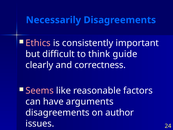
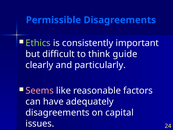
Necessarily: Necessarily -> Permissible (53, 20)
Ethics colour: pink -> light green (38, 43)
correctness: correctness -> particularly (100, 65)
arguments: arguments -> adequately (90, 101)
author: author -> capital (120, 112)
